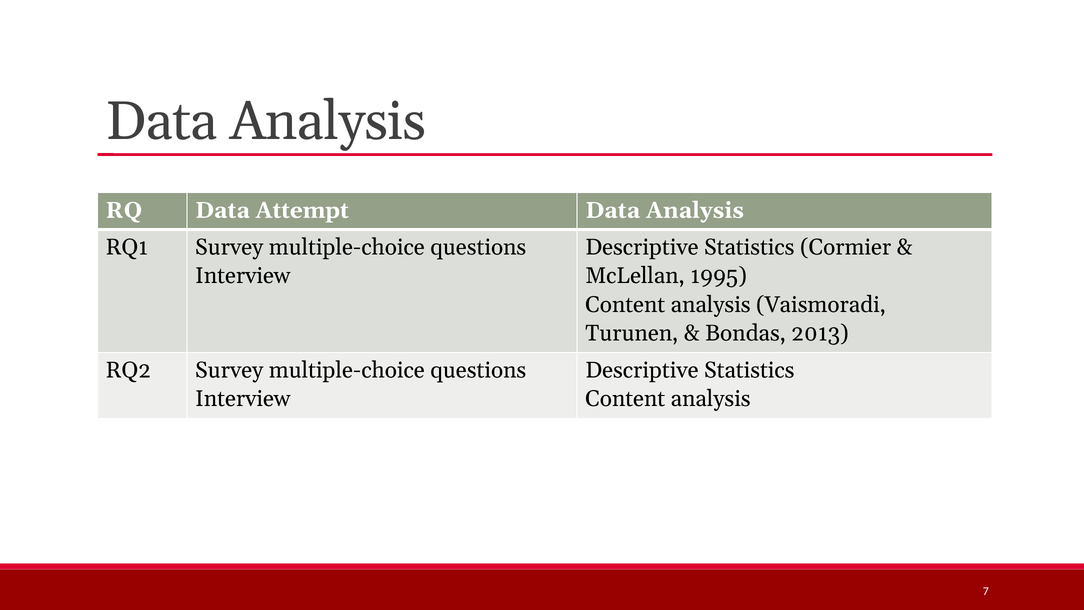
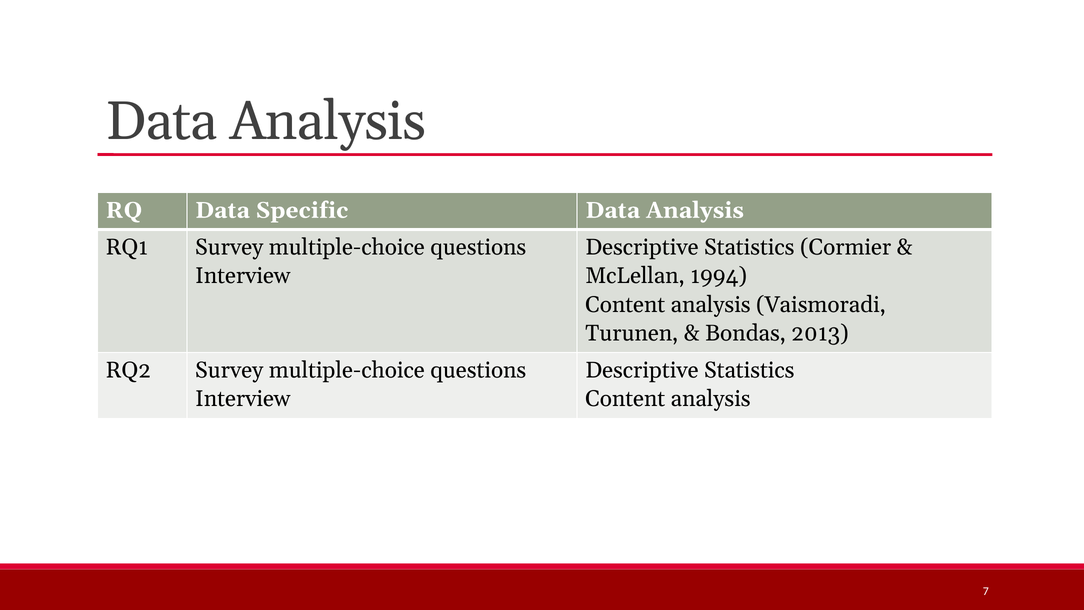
Attempt: Attempt -> Specific (302, 210)
1995: 1995 -> 1994 (719, 276)
